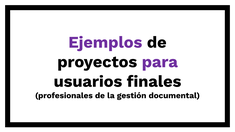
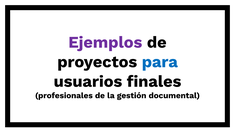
para colour: purple -> blue (160, 62)
